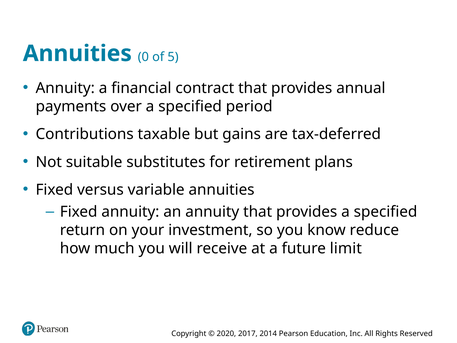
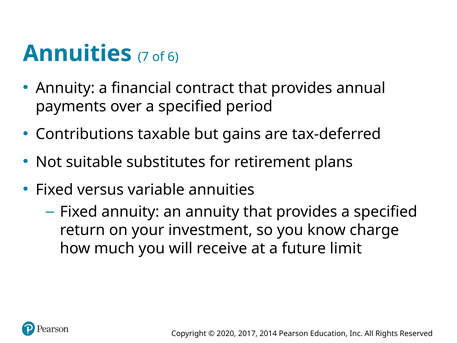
0: 0 -> 7 (143, 57)
5: 5 -> 6 (173, 57)
reduce: reduce -> charge (374, 230)
